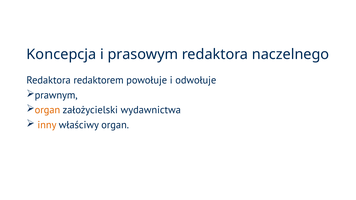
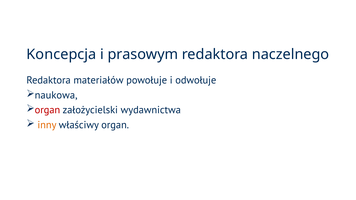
redaktorem: redaktorem -> materiałów (98, 80)
prawnym: prawnym -> naukowa (56, 95)
organ colour: orange -> red (47, 110)
